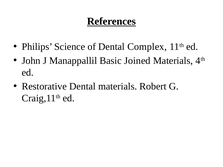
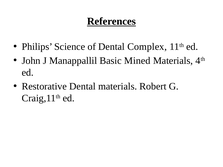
Joined: Joined -> Mined (137, 61)
